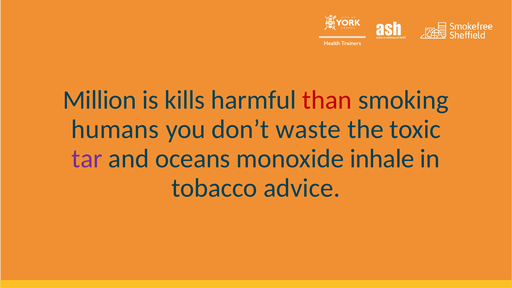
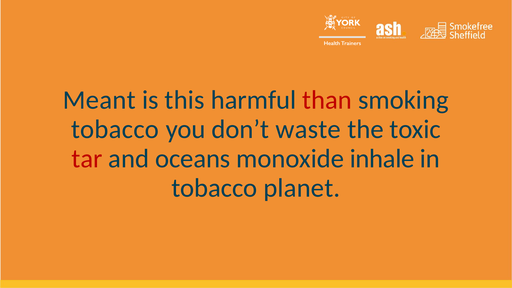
Million: Million -> Meant (99, 100)
kills: kills -> this (185, 100)
humans: humans -> tobacco (115, 129)
tar colour: purple -> red (87, 159)
advice: advice -> planet (302, 188)
